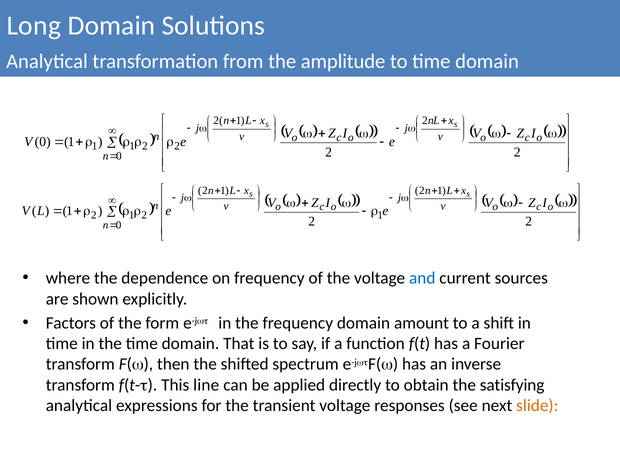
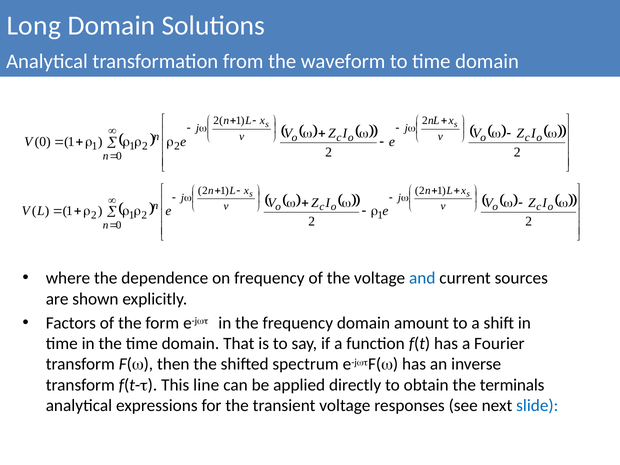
amplitude: amplitude -> waveform (343, 61)
satisfying: satisfying -> terminals (512, 385)
slide colour: orange -> blue (537, 406)
